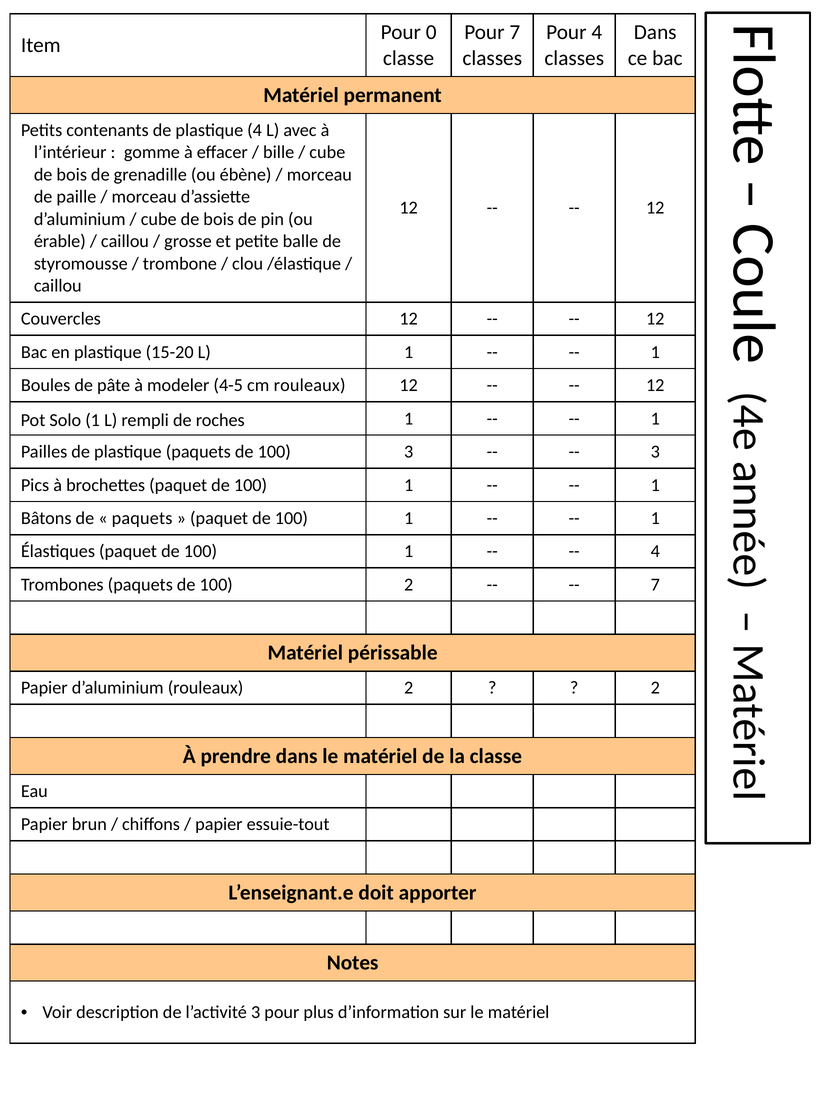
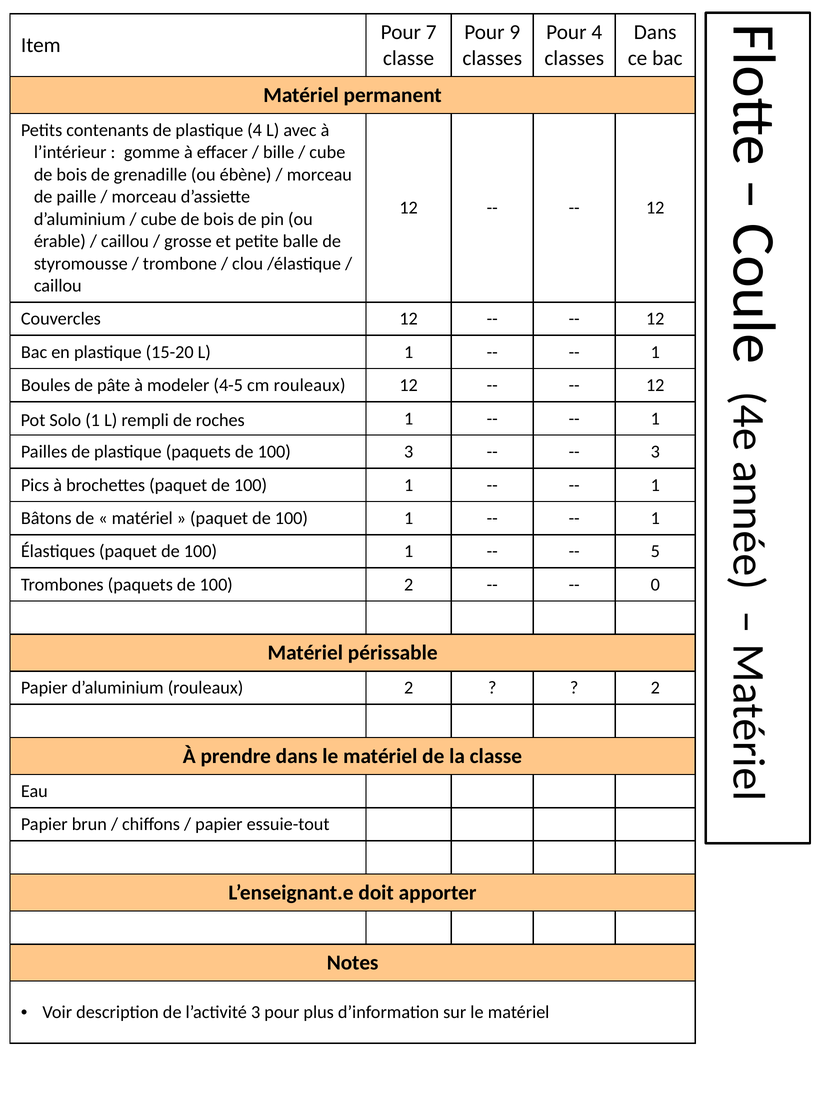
0: 0 -> 7 (431, 32)
Pour 7: 7 -> 9 (515, 32)
paquets: paquets -> matériel (142, 518)
4: 4 -> 5 (655, 551)
7: 7 -> 0 (655, 584)
